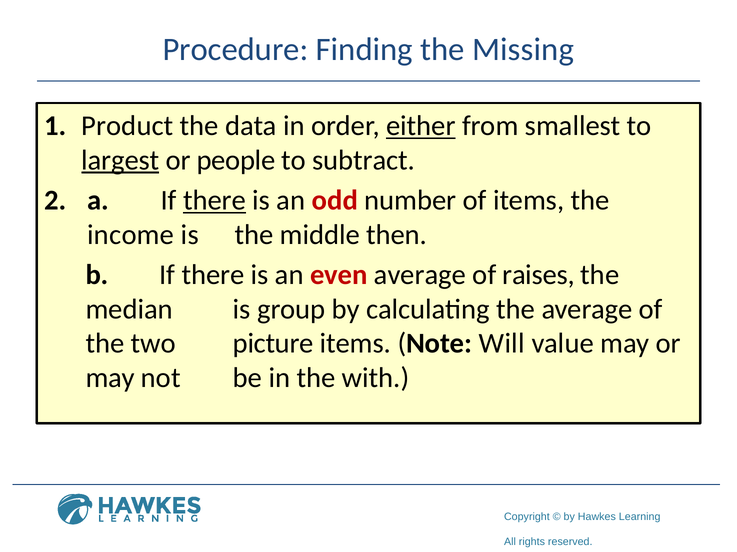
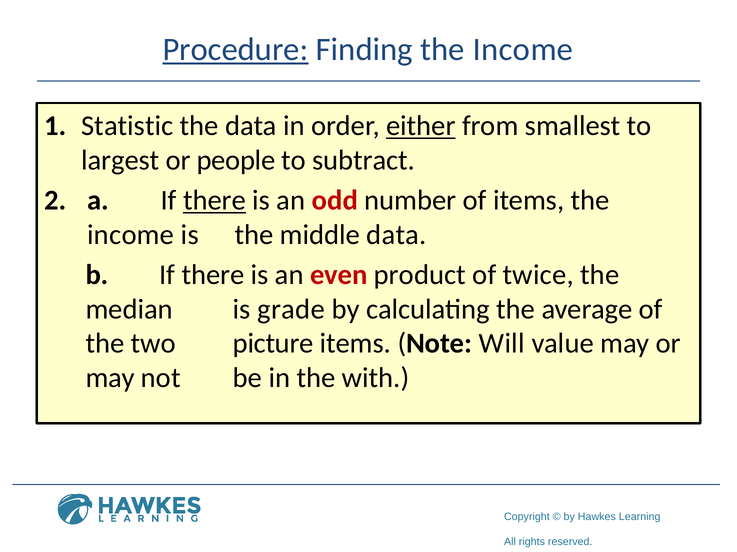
Procedure underline: none -> present (235, 50)
Finding the Missing: Missing -> Income (523, 50)
Product: Product -> Statistic (127, 126)
largest underline: present -> none (120, 160)
middle then: then -> data (396, 235)
even average: average -> product (420, 275)
raises: raises -> twice (538, 275)
group: group -> grade (291, 310)
